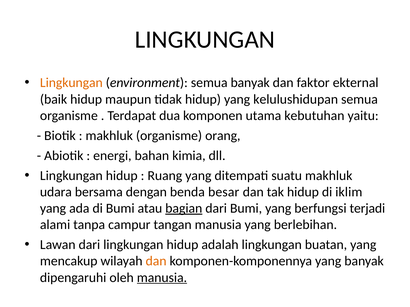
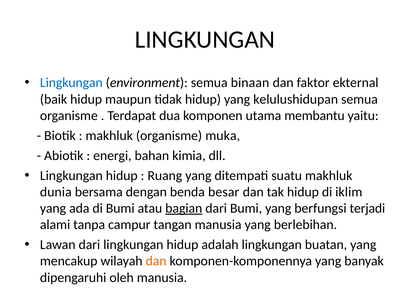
Lingkungan colour: orange -> blue (71, 83)
semua banyak: banyak -> binaan (250, 83)
kebutuhan: kebutuhan -> membantu (314, 116)
orang: orang -> muka (223, 136)
udara: udara -> dunia (56, 192)
manusia underline: present -> none (162, 278)
